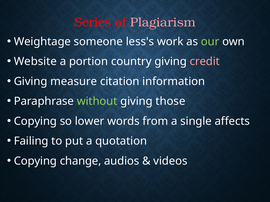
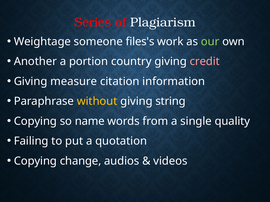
Plagiarism colour: pink -> white (163, 22)
less's: less's -> files's (140, 42)
Website: Website -> Another (35, 62)
without colour: light green -> yellow (97, 101)
those: those -> string (171, 101)
lower: lower -> name (90, 121)
affects: affects -> quality (232, 121)
